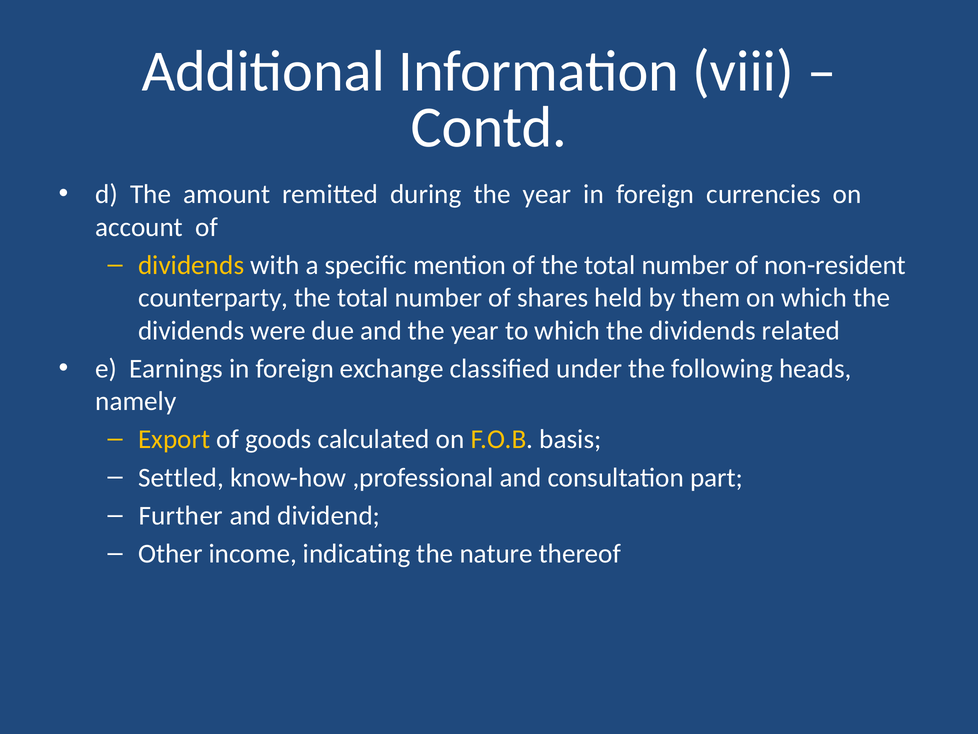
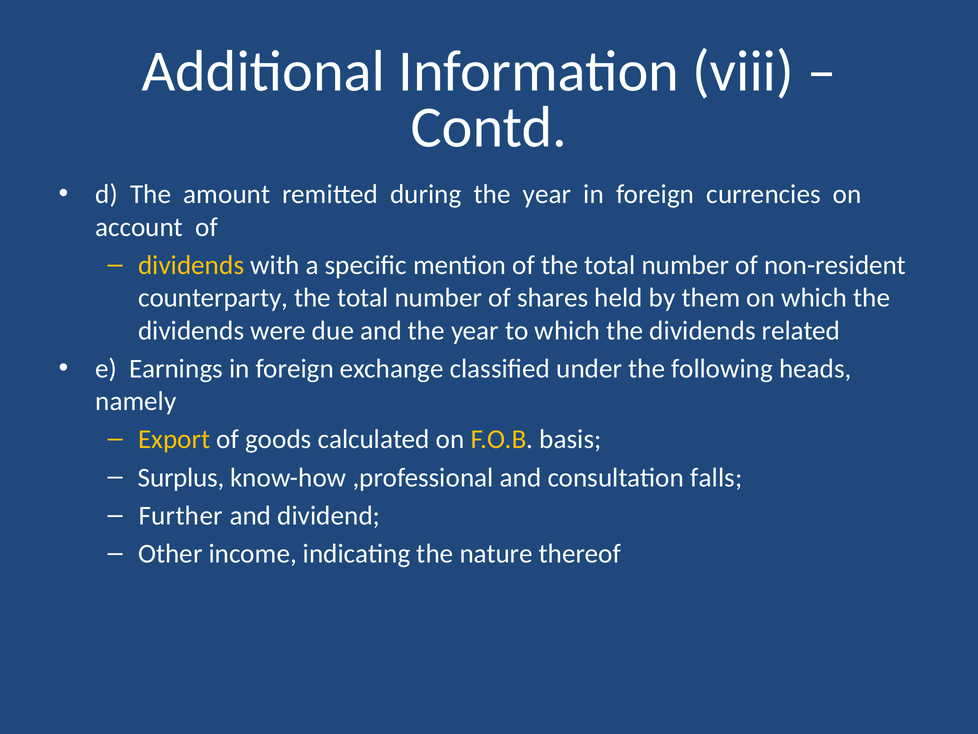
Settled: Settled -> Surplus (181, 477)
part: part -> falls (716, 477)
